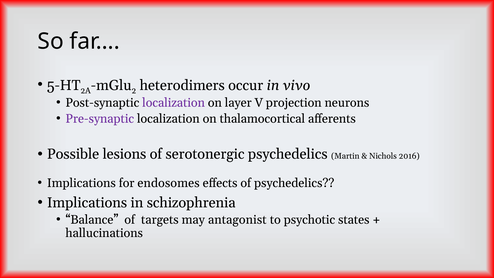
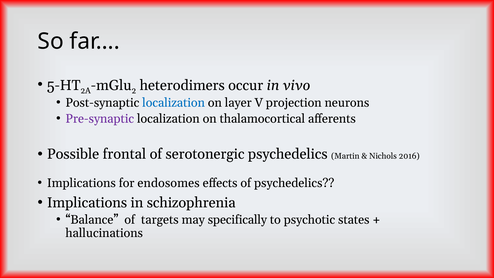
localization colour: purple -> blue (174, 103)
lesions: lesions -> frontal (124, 154)
antagonist: antagonist -> specifically (237, 220)
